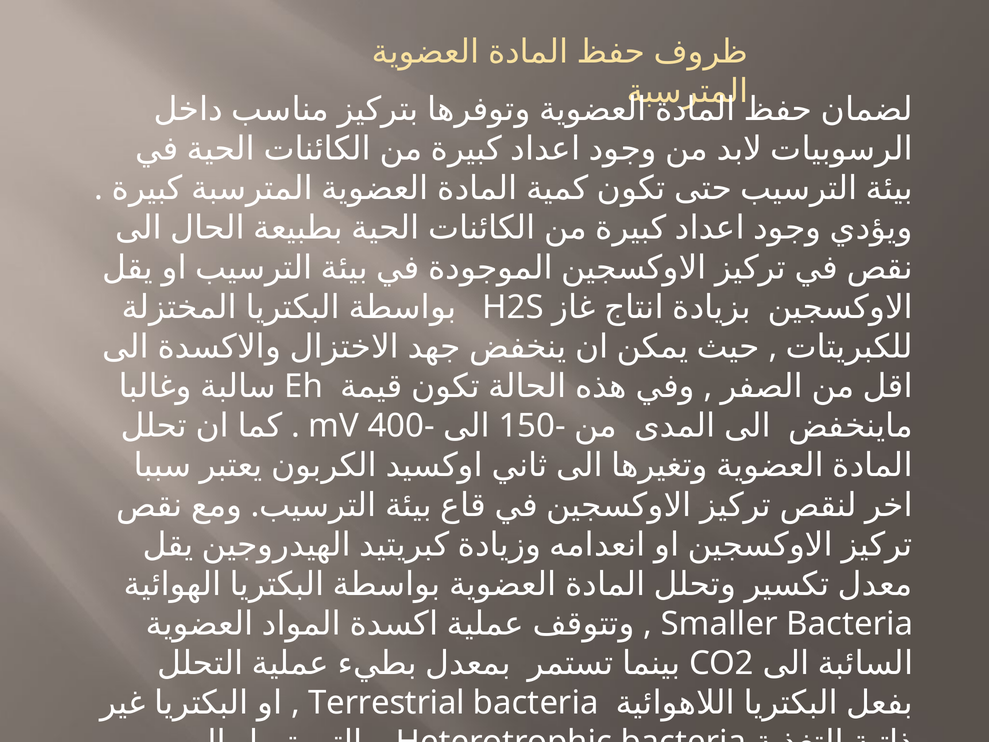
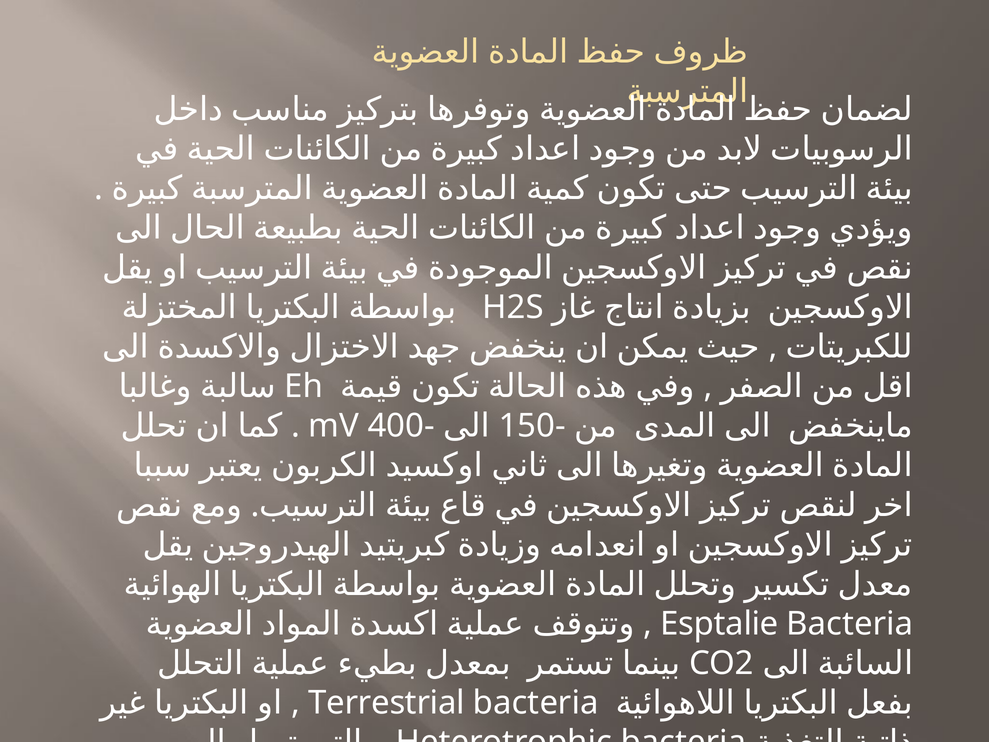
Smaller: Smaller -> Esptalie (719, 624)
